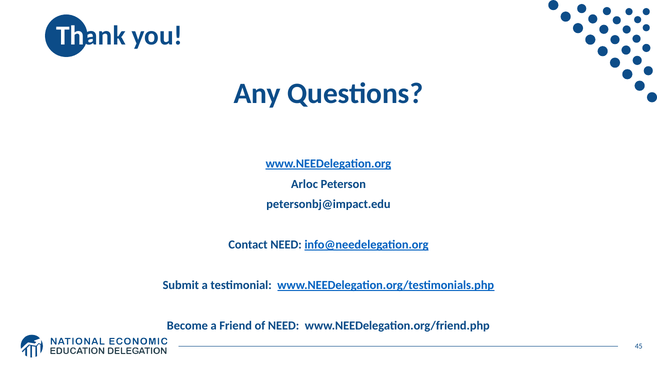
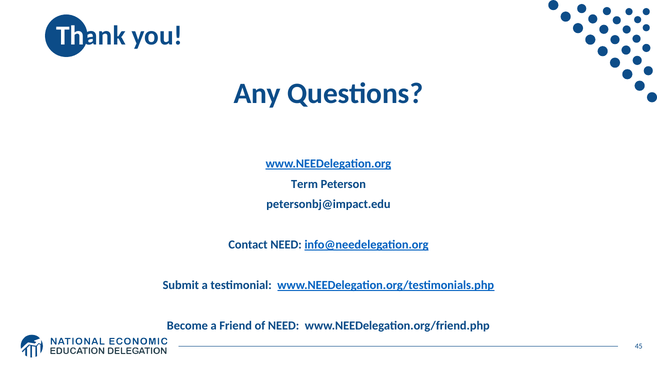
Arloc: Arloc -> Term (304, 184)
